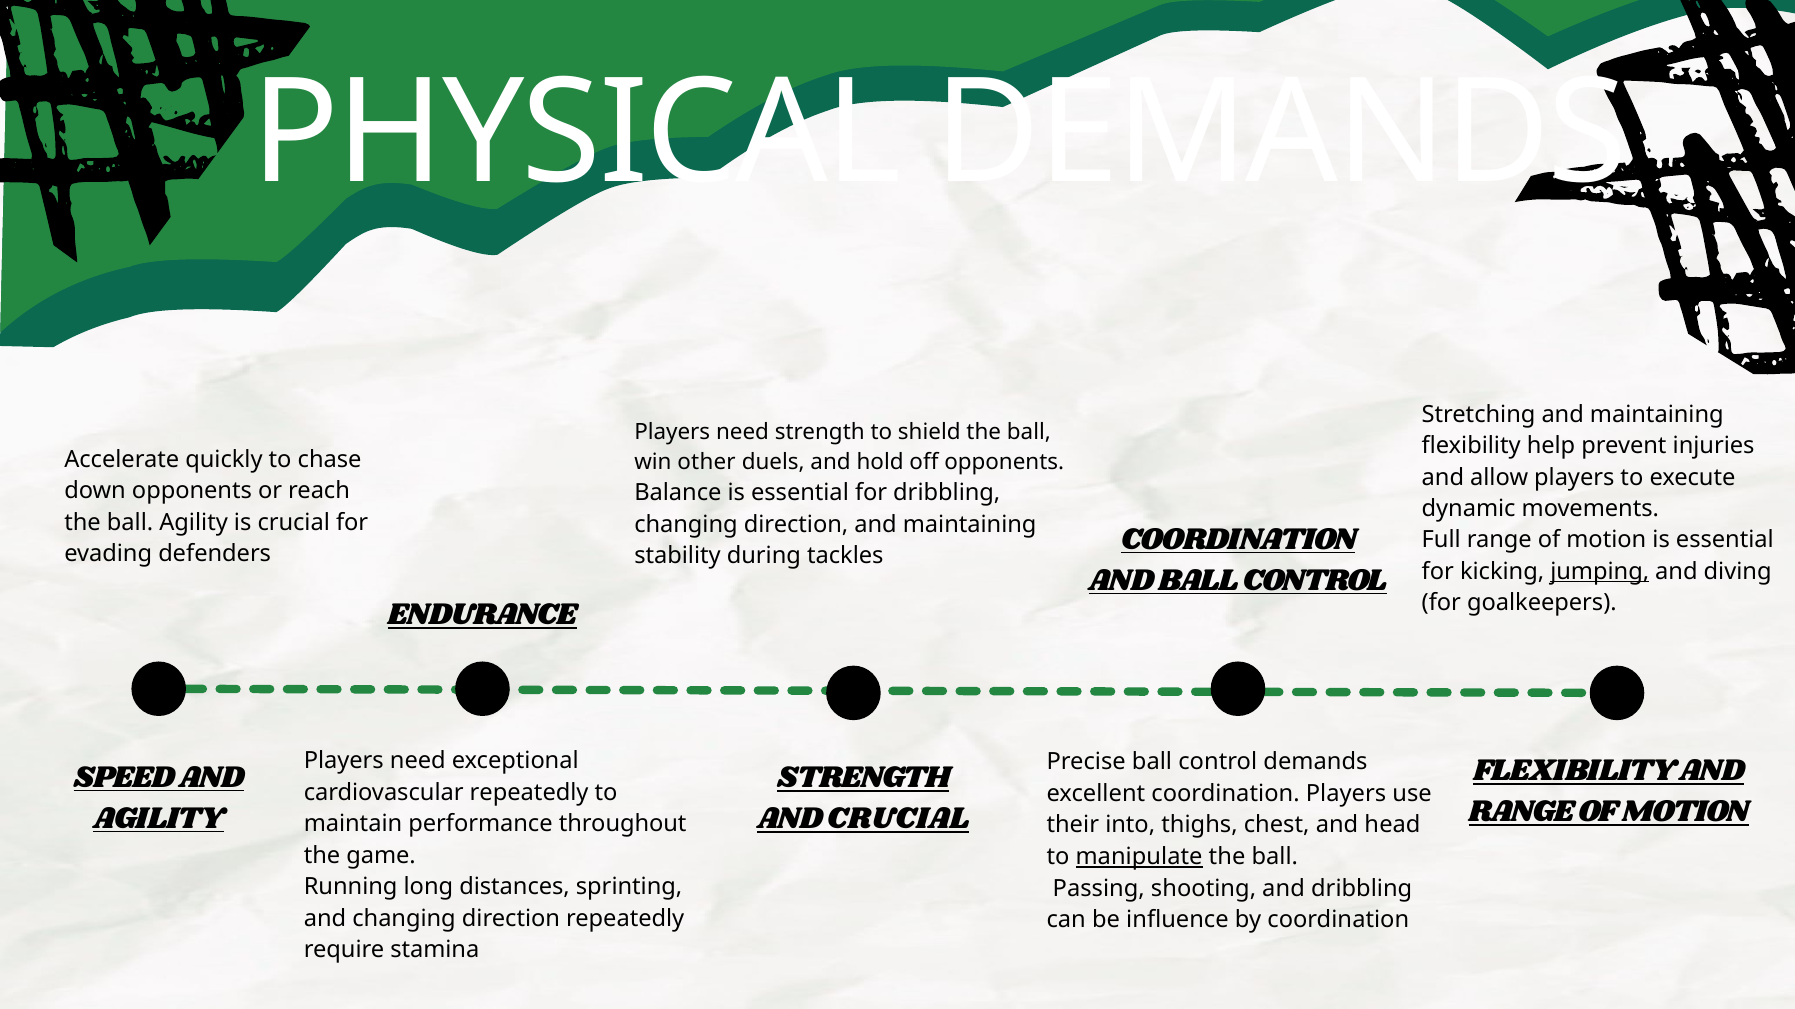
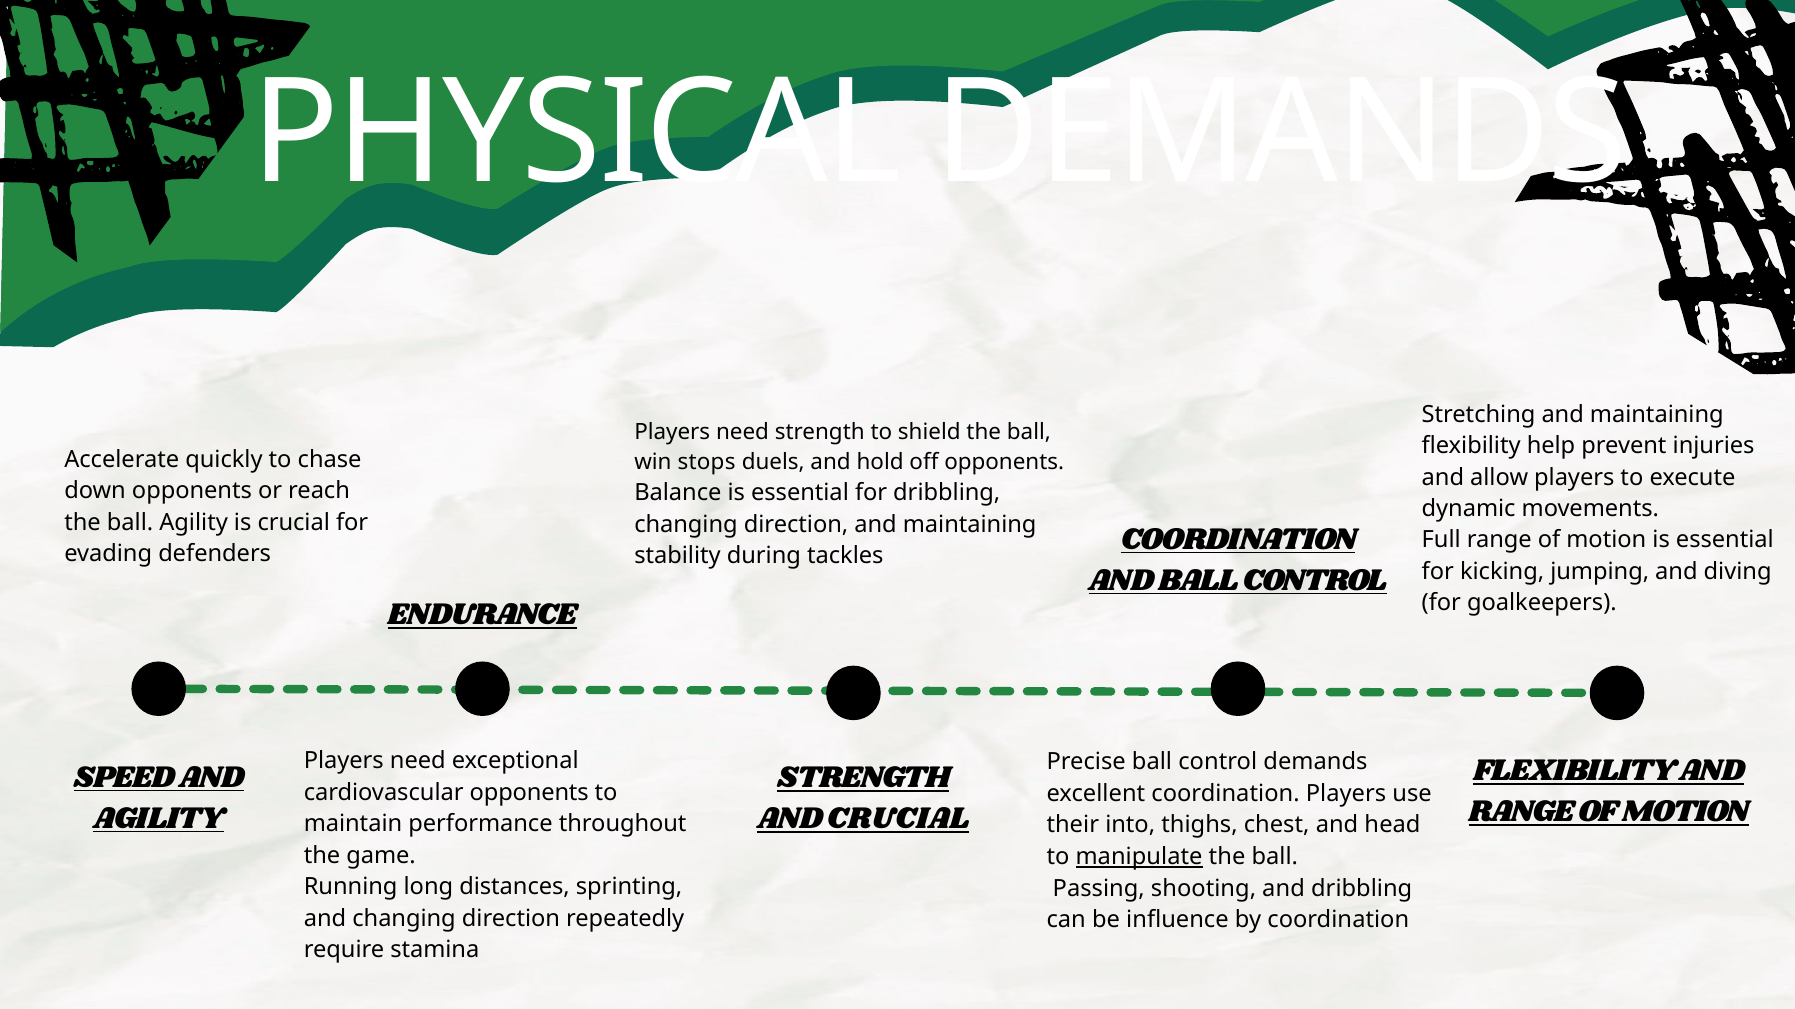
other: other -> stops (707, 463)
jumping underline: present -> none (1600, 572)
cardiovascular repeatedly: repeatedly -> opponents (529, 793)
